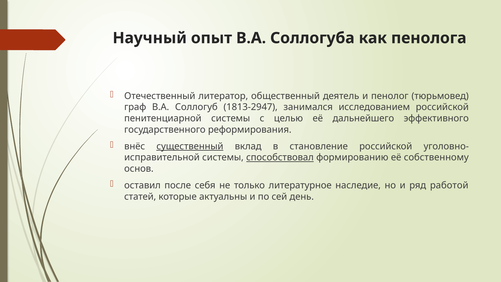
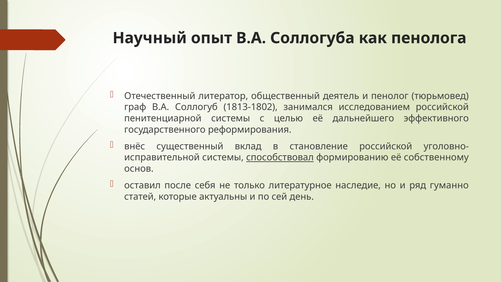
1813-2947: 1813-2947 -> 1813-1802 (251, 107)
существенный underline: present -> none (190, 146)
работой: работой -> гуманно (449, 185)
